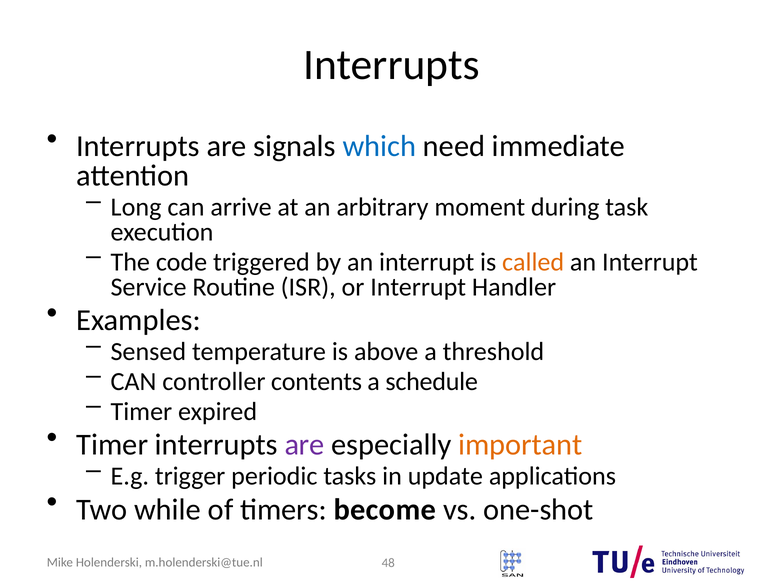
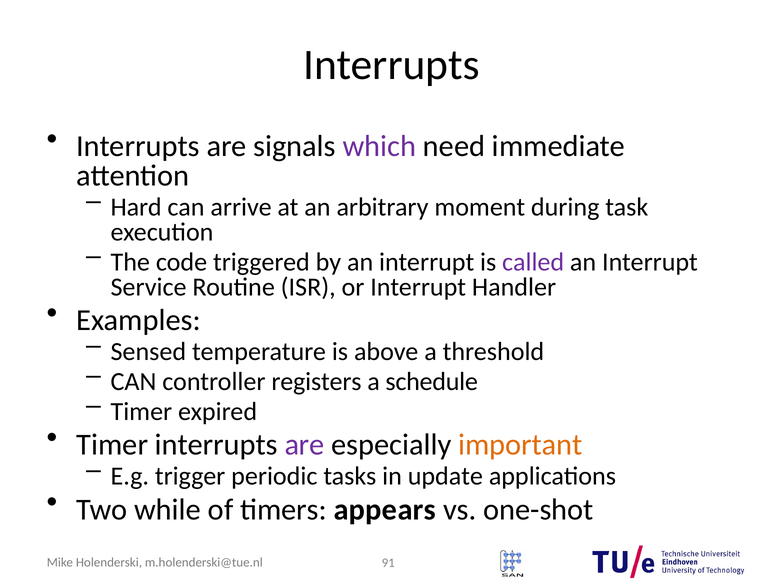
which colour: blue -> purple (379, 146)
Long: Long -> Hard (136, 207)
called colour: orange -> purple (533, 262)
contents: contents -> registers (316, 382)
become: become -> appears (385, 510)
48: 48 -> 91 (388, 563)
